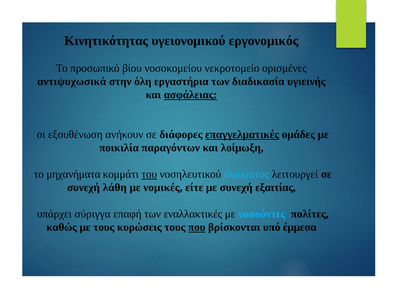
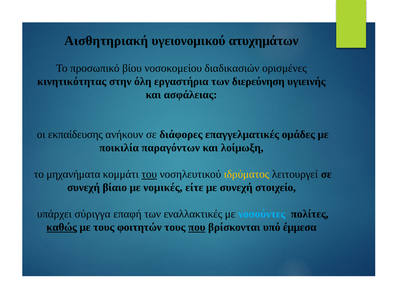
Κινητικότητας: Κινητικότητας -> Αισθητηριακή (106, 41)
εργονομικός: εργονομικός -> ατυχημάτων (264, 41)
νεκροτομείο: νεκροτομείο -> διαδικασιών (232, 68)
αντιψυχωσικά: αντιψυχωσικά -> κινητικότητας (72, 82)
διαδικασία: διαδικασία -> διερεύνηση (258, 82)
ασφάλειας underline: present -> none (190, 95)
επαγγελματικές underline: present -> none (242, 134)
εξουθένωση: εξουθένωση -> εκπαίδευσης (75, 134)
ιδρύματος colour: light blue -> yellow (246, 174)
λάθη: λάθη -> βίαιο (115, 187)
εξαιτίας: εξαιτίας -> στοιχείο (275, 187)
καθώς underline: none -> present (62, 227)
κυρώσεις: κυρώσεις -> φοιτητών (139, 227)
